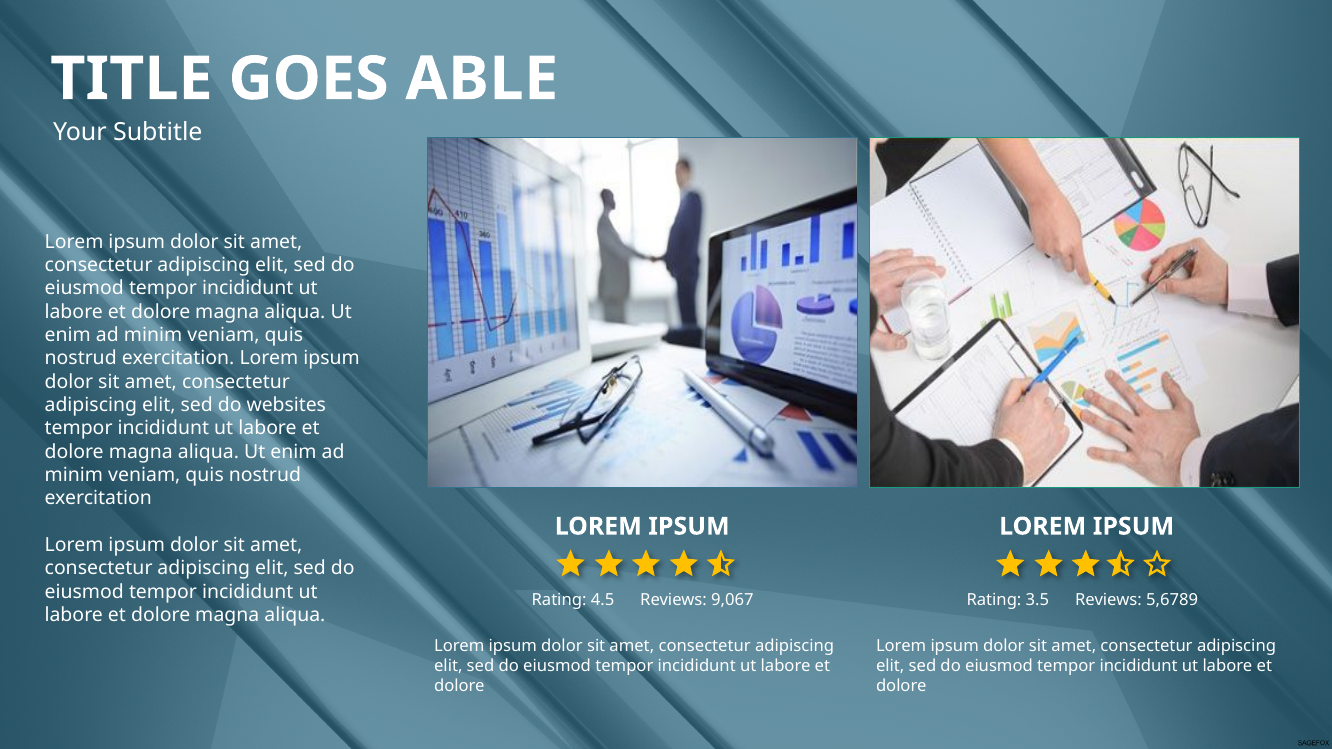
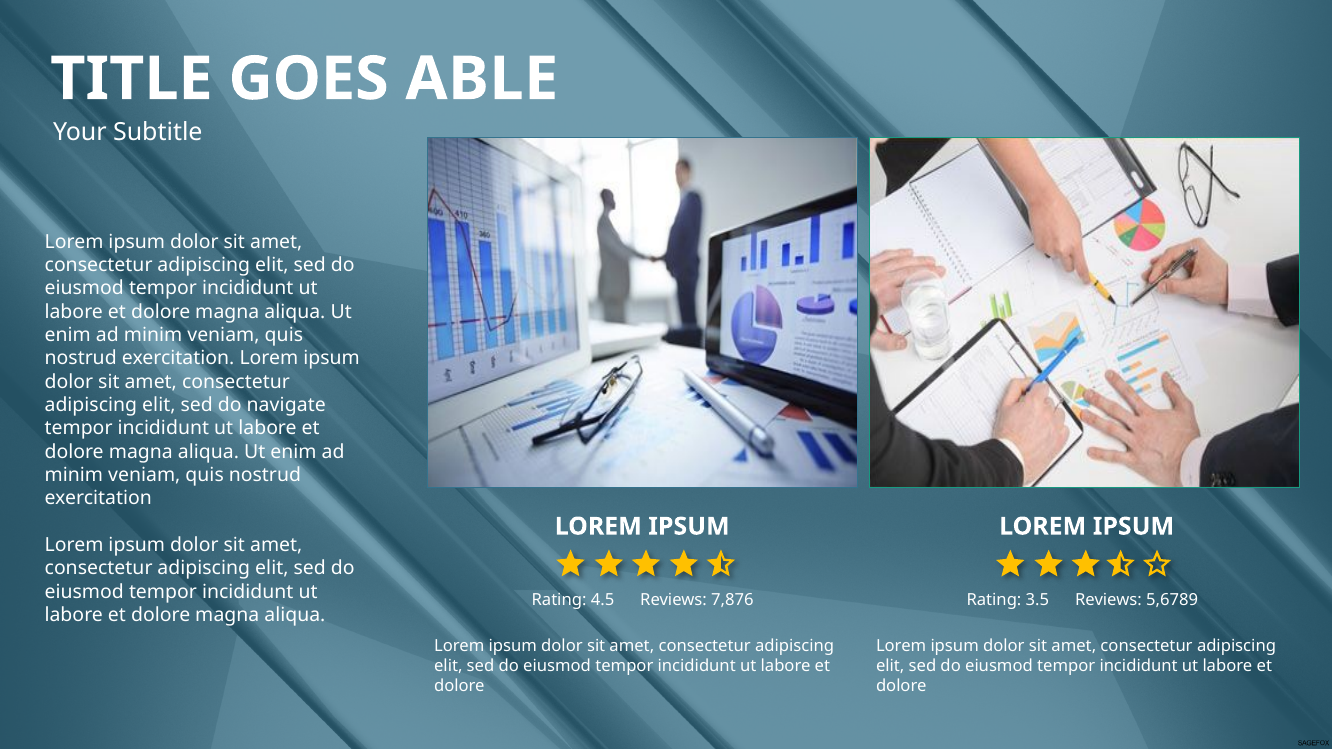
websites: websites -> navigate (286, 405)
9,067: 9,067 -> 7,876 (732, 600)
